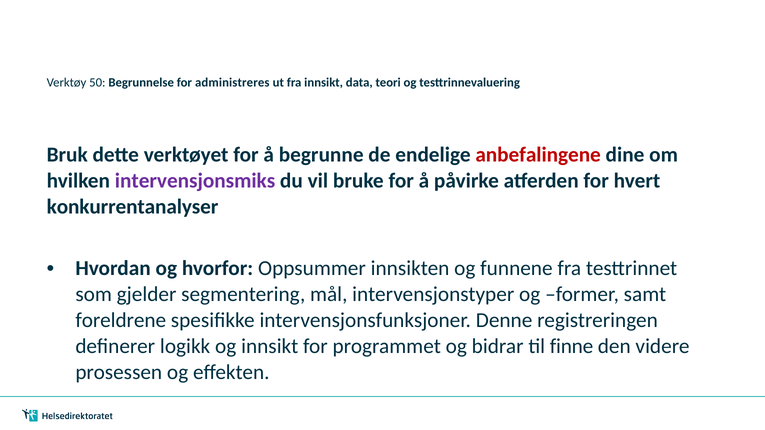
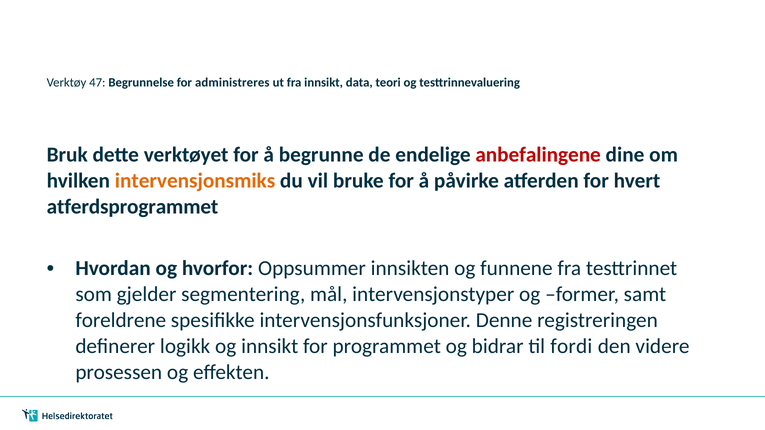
50: 50 -> 47 (97, 83)
intervensjonsmiks colour: purple -> orange (195, 181)
konkurrentanalyser: konkurrentanalyser -> atferdsprogrammet (133, 207)
finne: finne -> fordi (571, 347)
